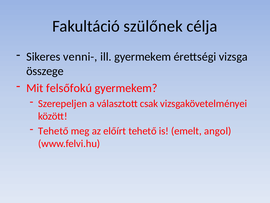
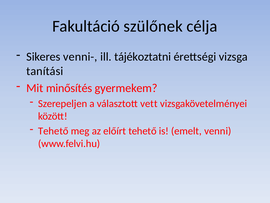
ill gyermekem: gyermekem -> tájékoztatni (143, 57)
összege: összege -> tanítási (45, 71)
felsőfokú: felsőfokú -> minősítés (69, 88)
csak: csak -> vett (149, 103)
angol: angol -> venni (218, 131)
